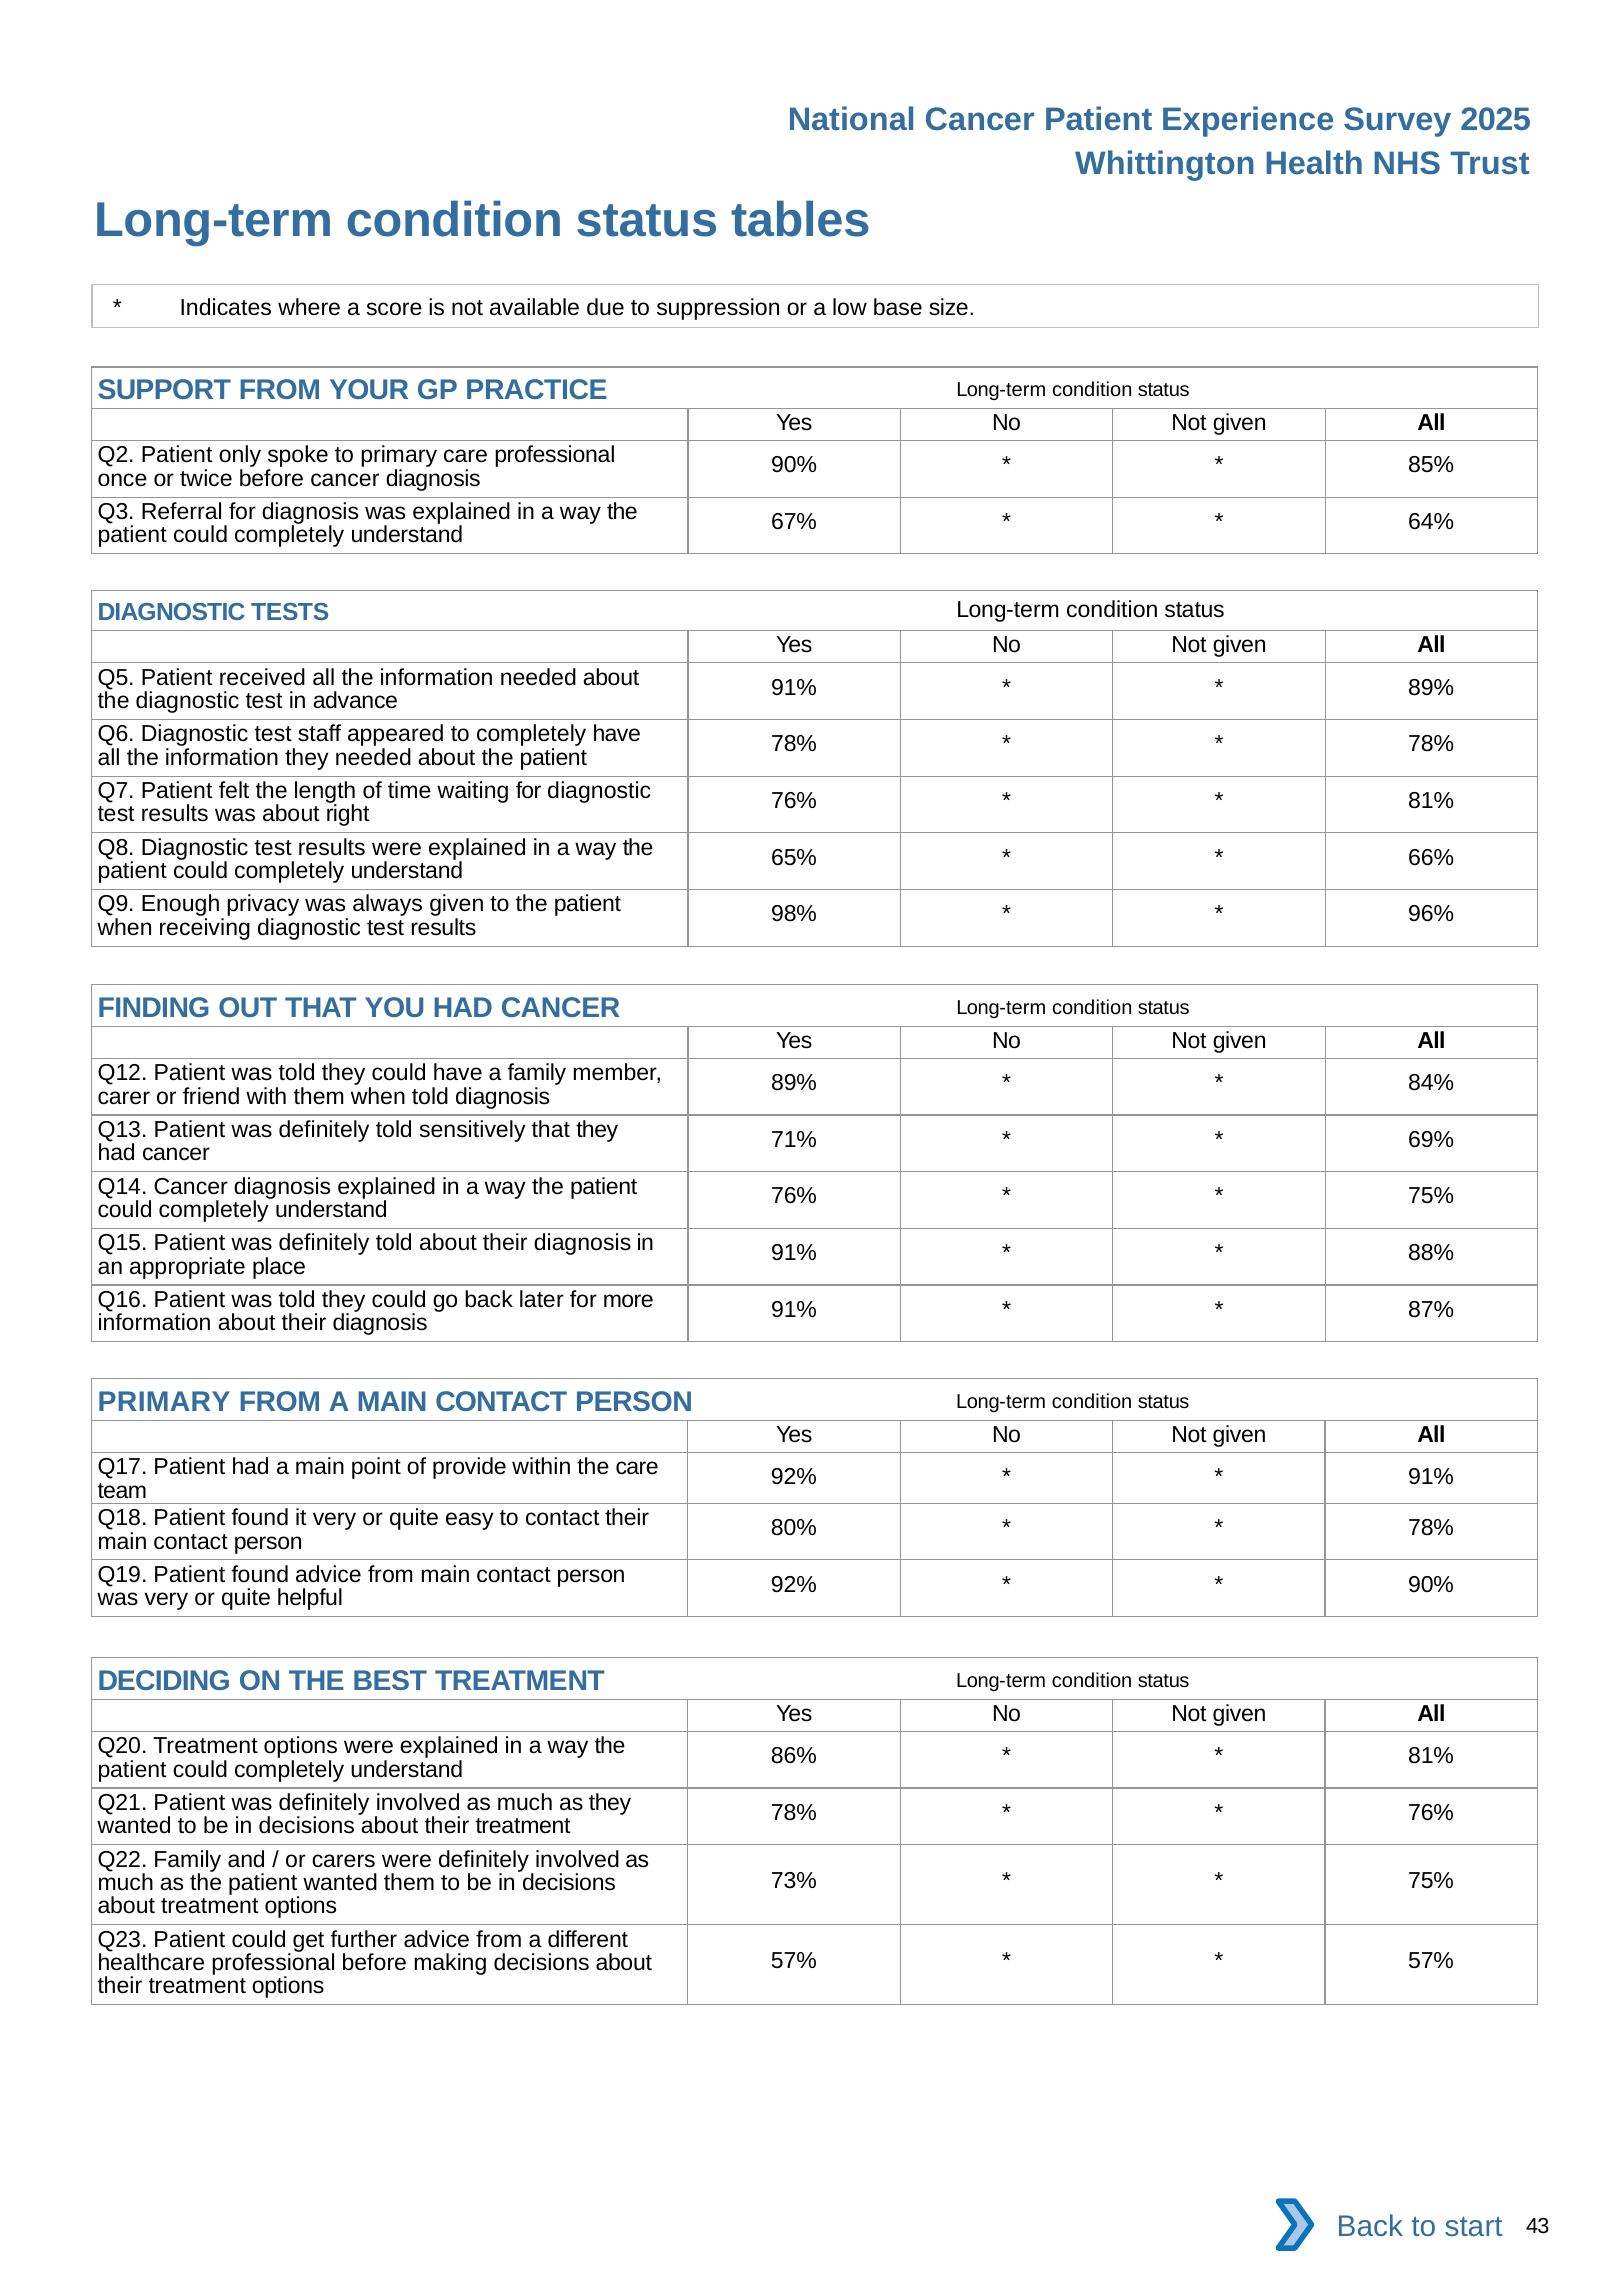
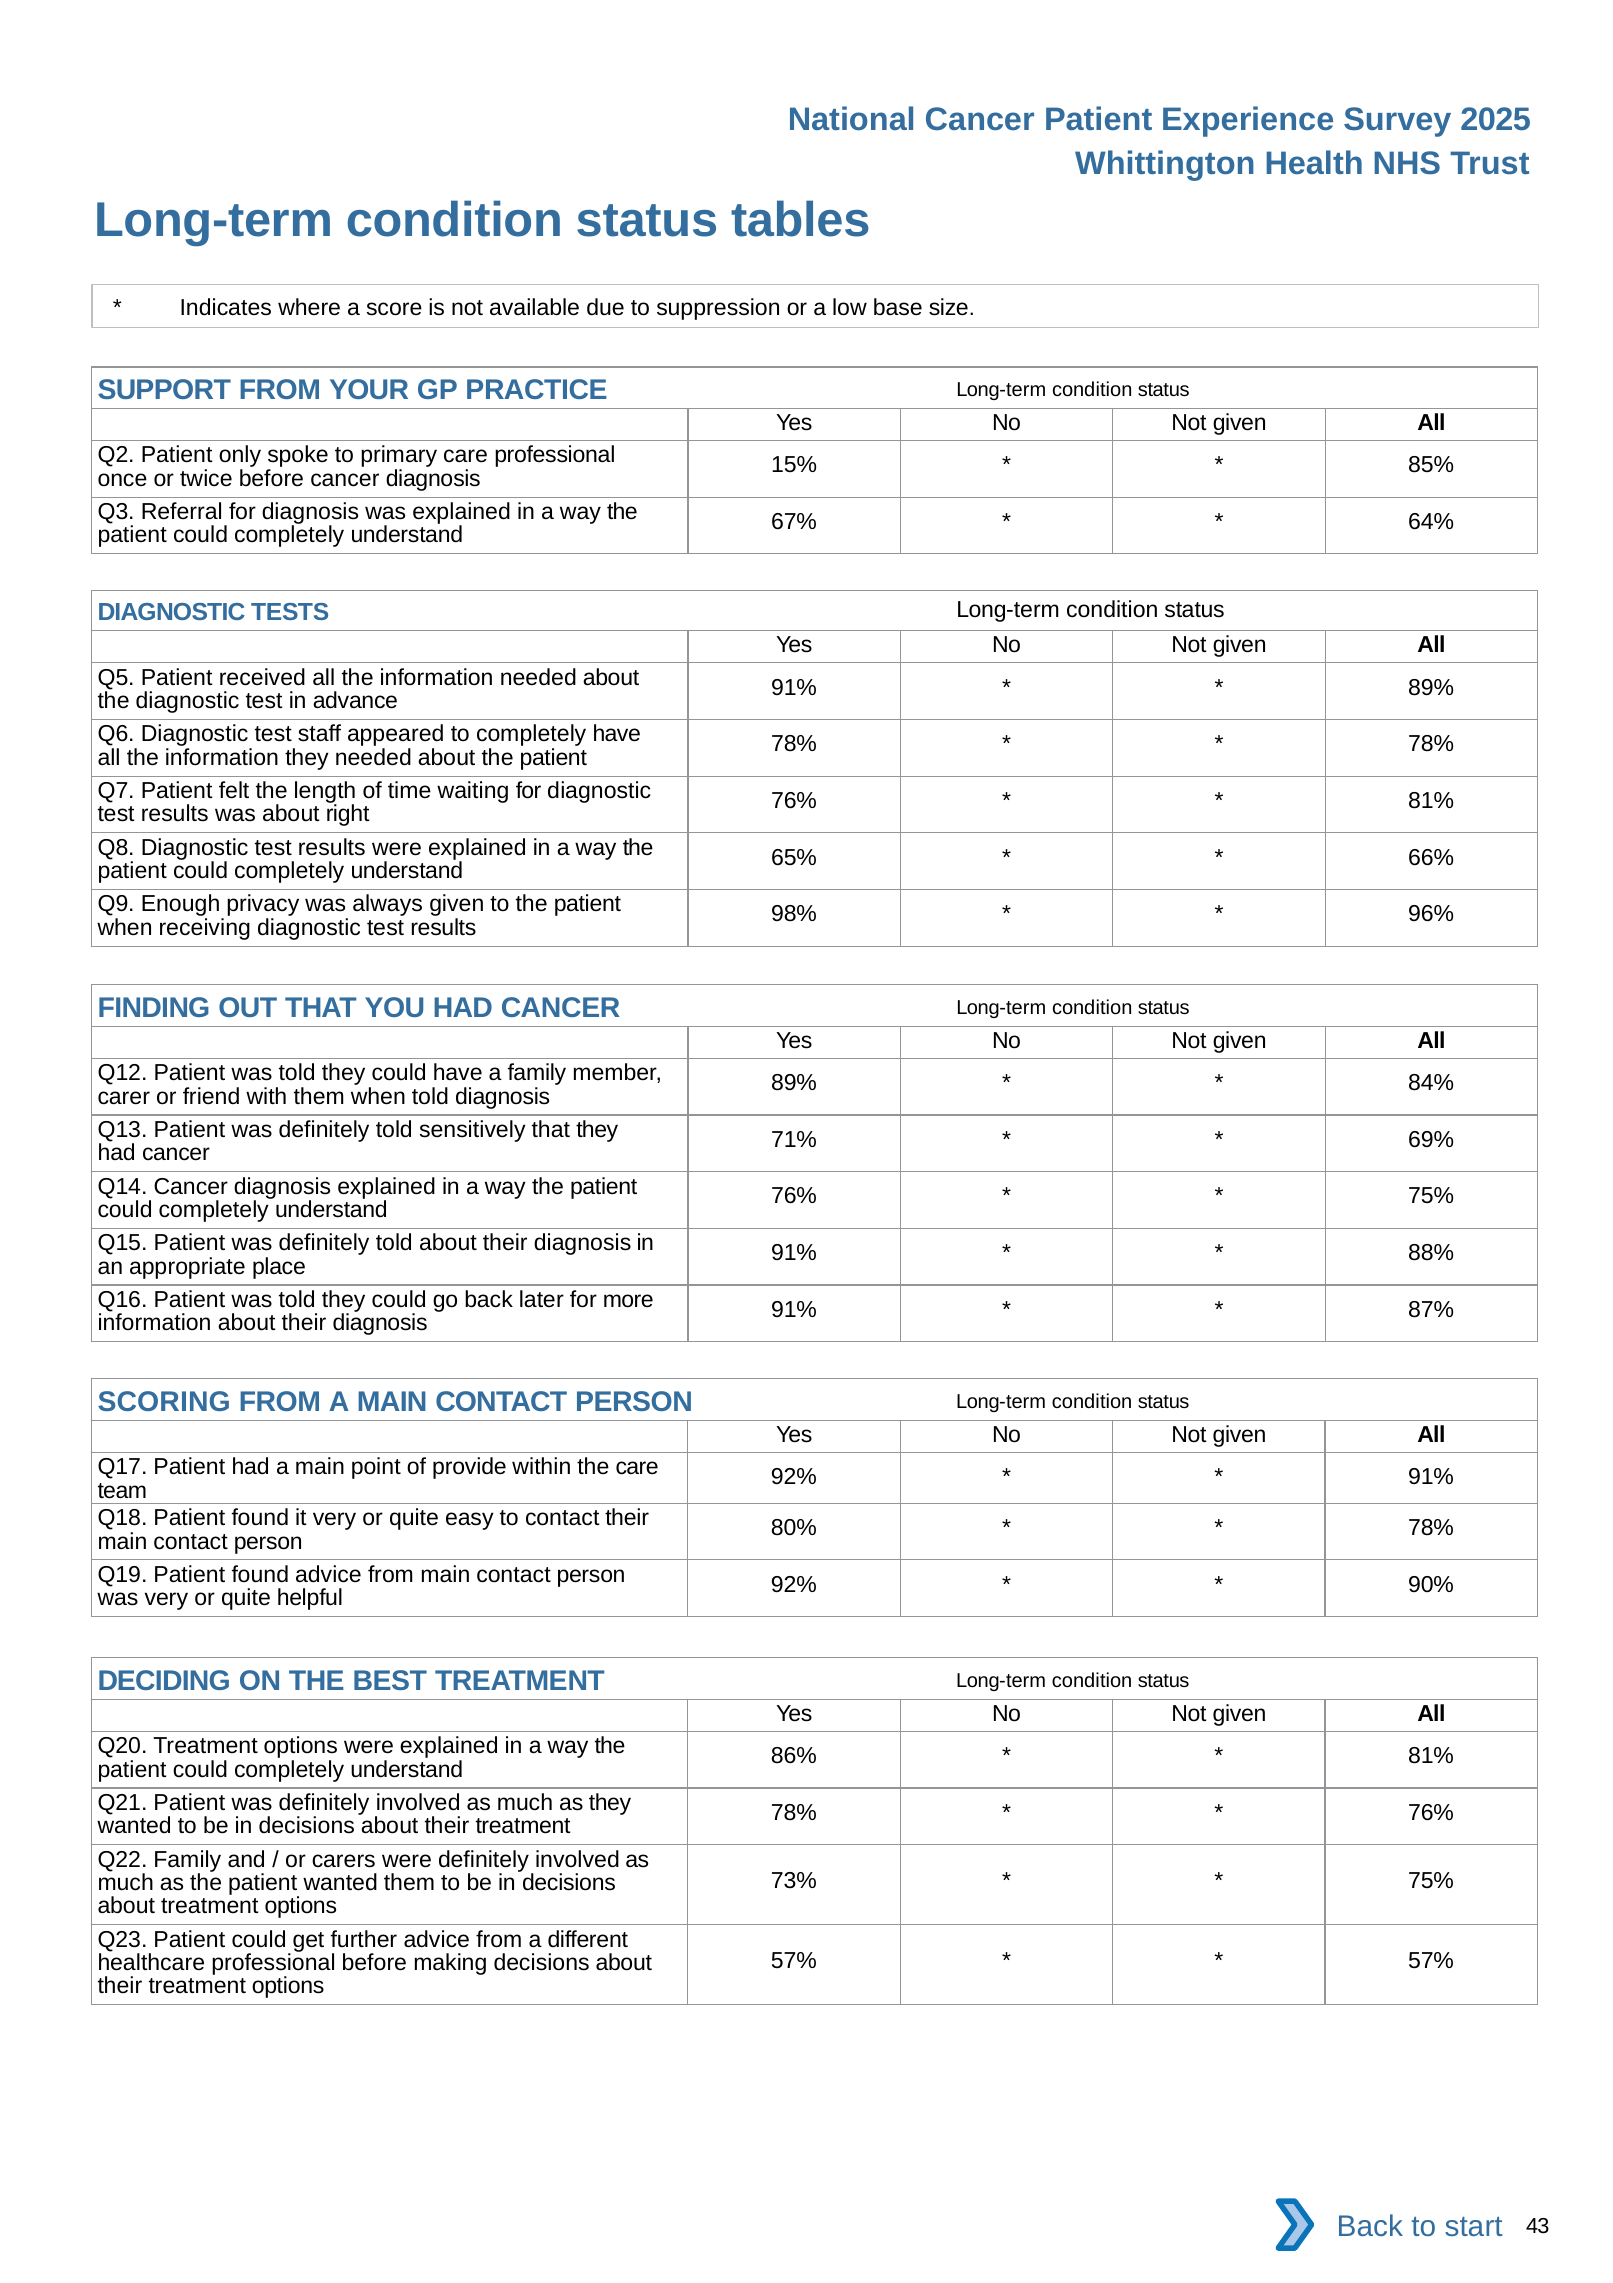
90%: 90% -> 15% (794, 465)
PRIMARY: PRIMARY -> SCORING (164, 1402)
